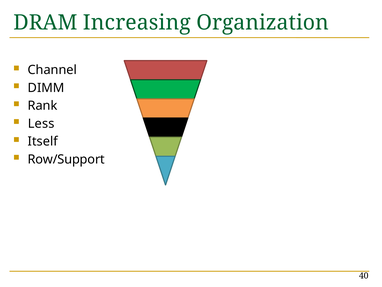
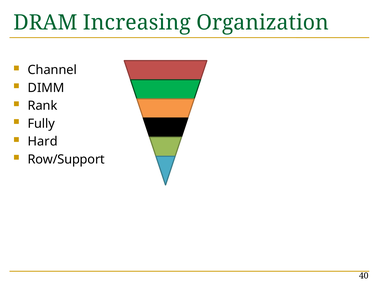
Less: Less -> Fully (41, 123)
Itself: Itself -> Hard (43, 141)
